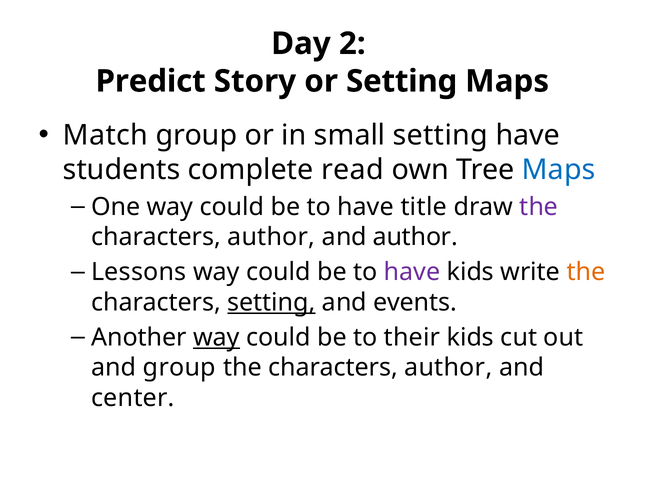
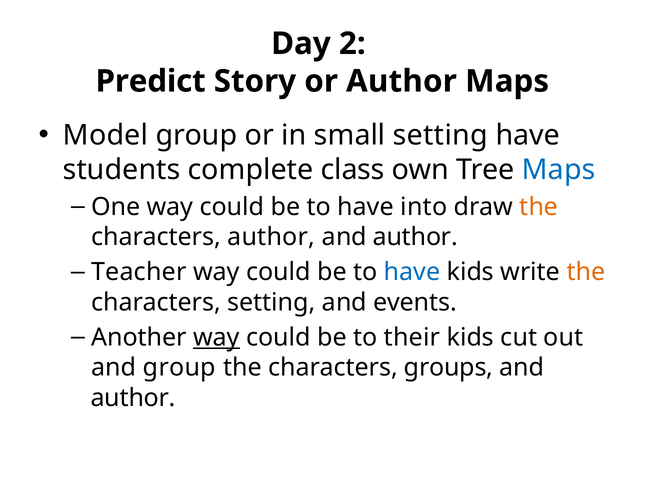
or Setting: Setting -> Author (401, 81)
Match: Match -> Model (105, 135)
read: read -> class (353, 170)
title: title -> into (424, 207)
the colour: purple -> orange (539, 207)
Lessons: Lessons -> Teacher (139, 272)
have colour: purple -> blue (412, 272)
setting underline: present -> none (271, 302)
author: author -> groups (449, 367)
center: center -> author (133, 398)
